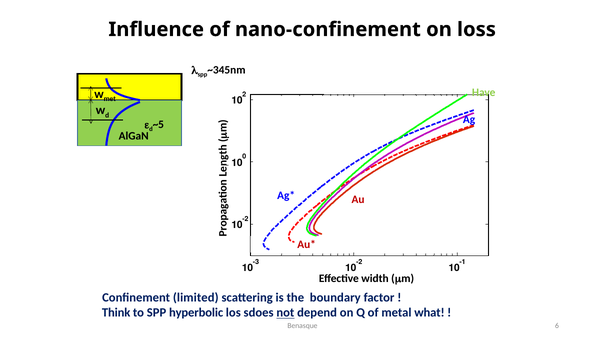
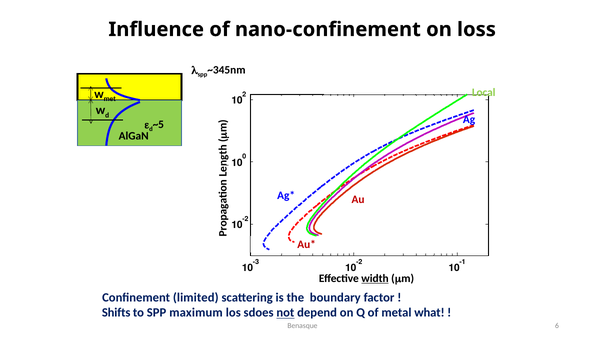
Have: Have -> Local (484, 92)
width underline: none -> present (375, 278)
Think: Think -> Shifts (116, 312)
hyperbolic: hyperbolic -> maximum (196, 312)
